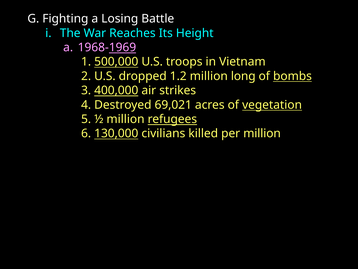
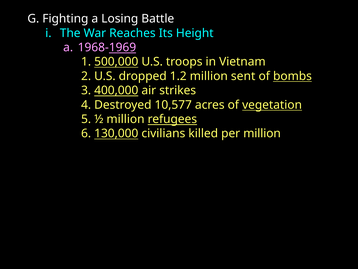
long: long -> sent (243, 76)
69,021: 69,021 -> 10,577 (173, 105)
